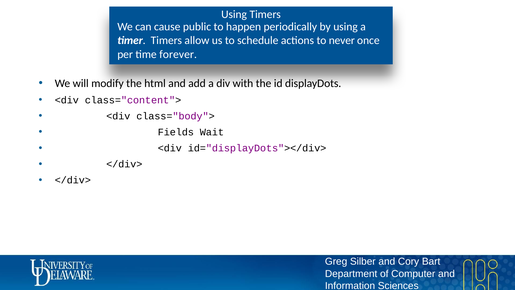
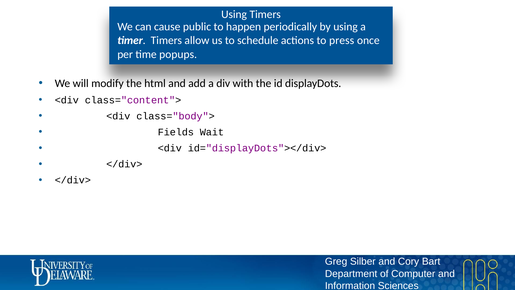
never: never -> press (342, 40)
forever: forever -> popups (178, 54)
